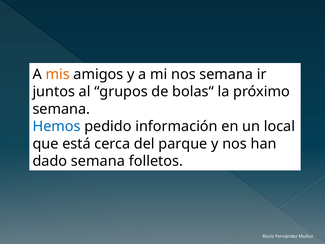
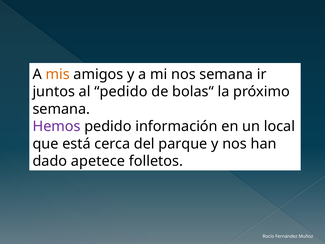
al grupos: grupos -> pedido (121, 92)
Hemos colour: blue -> purple (57, 126)
dado semana: semana -> apetece (98, 161)
